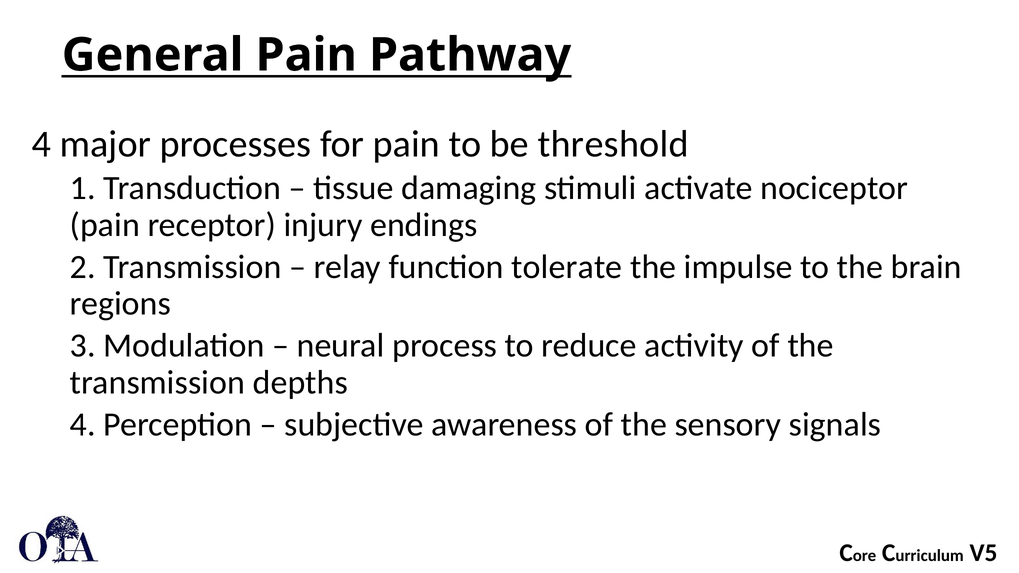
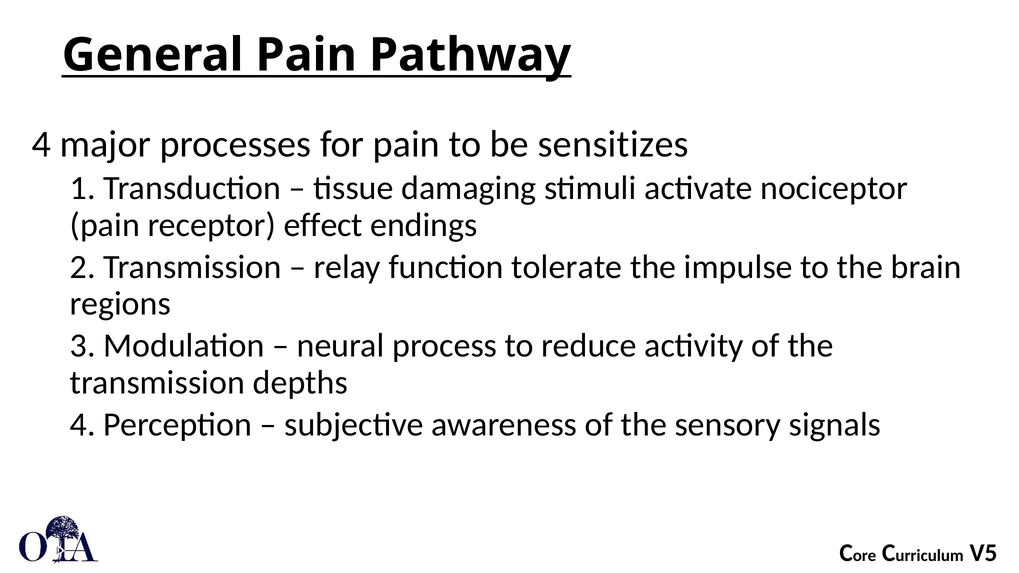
threshold: threshold -> sensitizes (613, 144)
injury: injury -> effect (323, 225)
